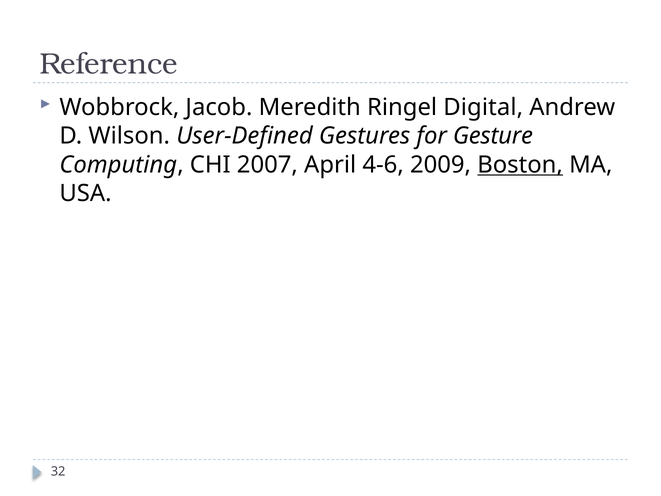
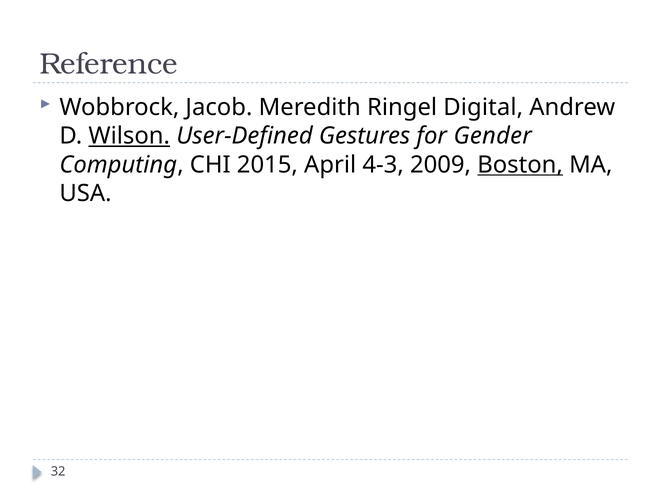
Wilson underline: none -> present (129, 136)
Gesture: Gesture -> Gender (493, 136)
2007: 2007 -> 2015 (267, 165)
4-6: 4-6 -> 4-3 (383, 165)
